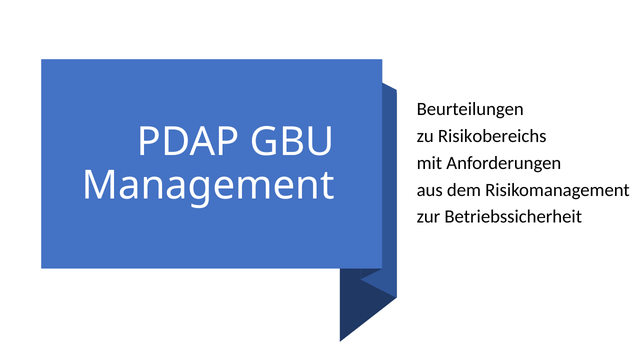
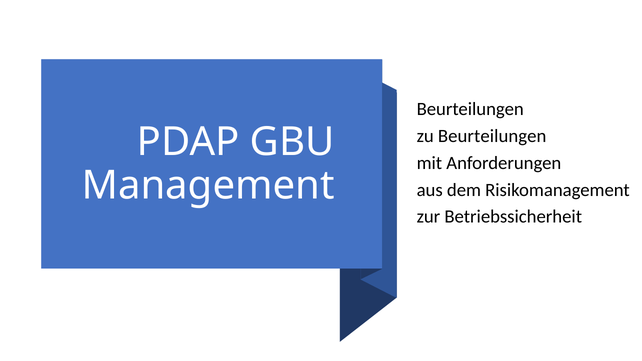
zu Risikobereichs: Risikobereichs -> Beurteilungen (492, 136)
